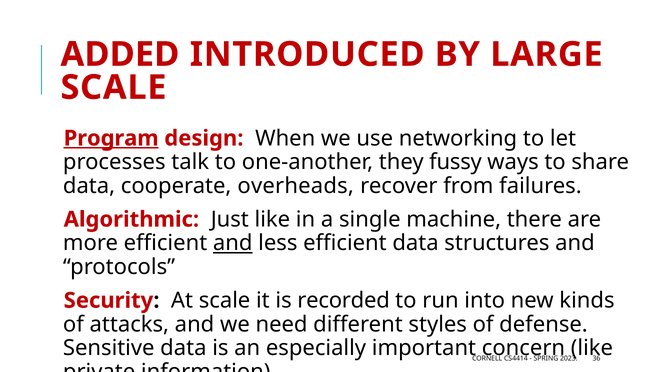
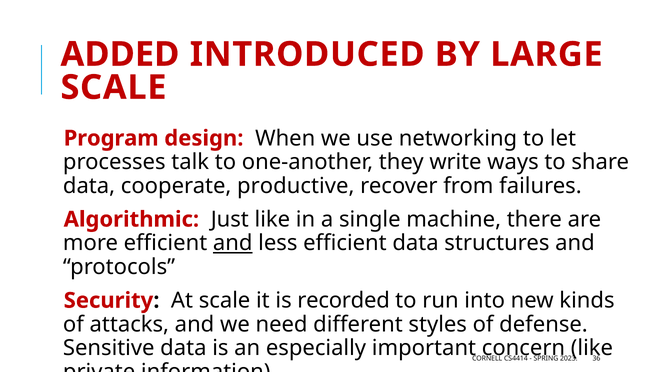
Program underline: present -> none (111, 138)
fussy: fussy -> write (455, 162)
overheads: overheads -> productive (296, 186)
